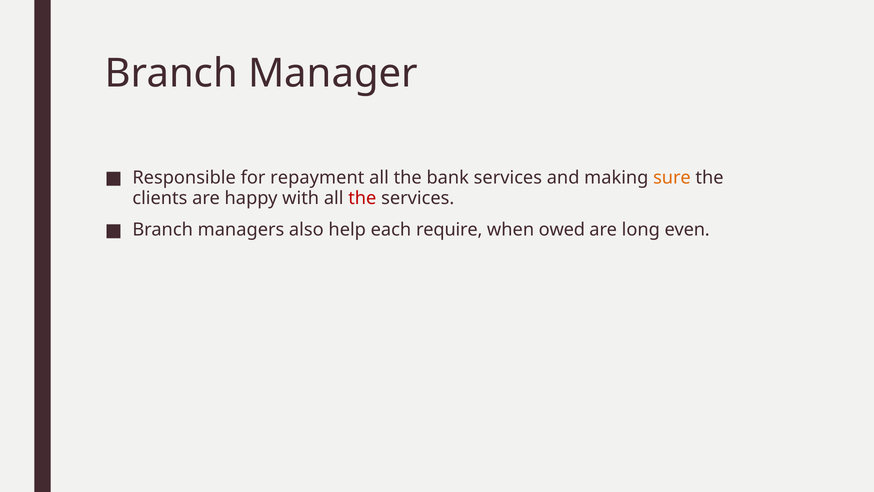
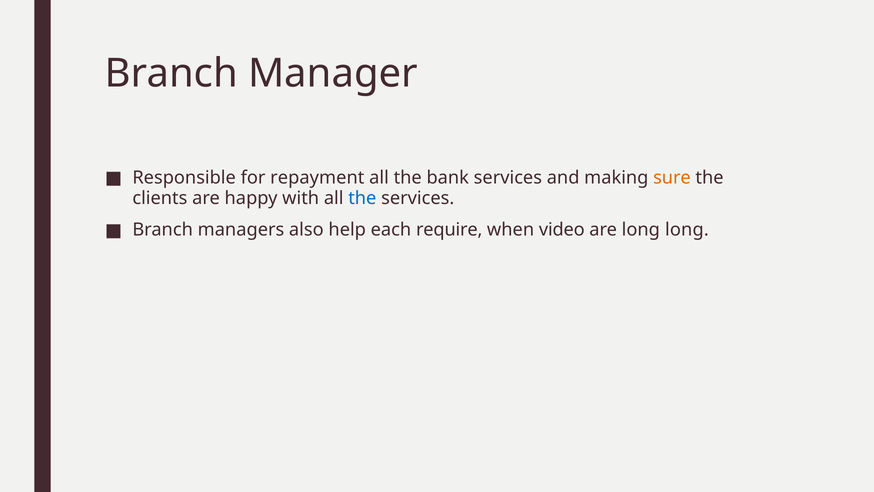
the colour: red -> blue (362, 198)
owed: owed -> video (562, 230)
long even: even -> long (687, 230)
